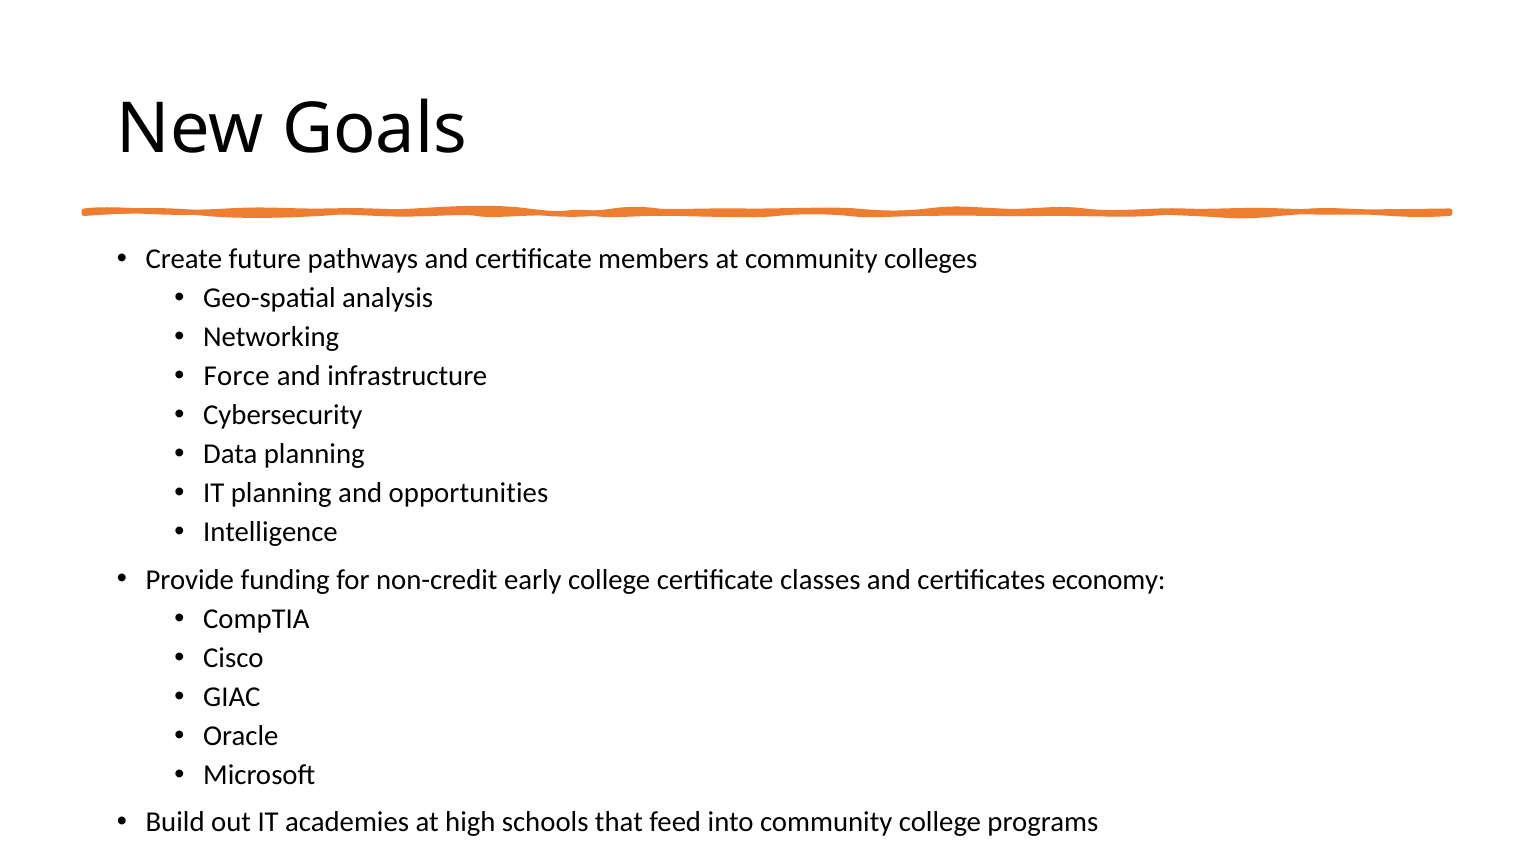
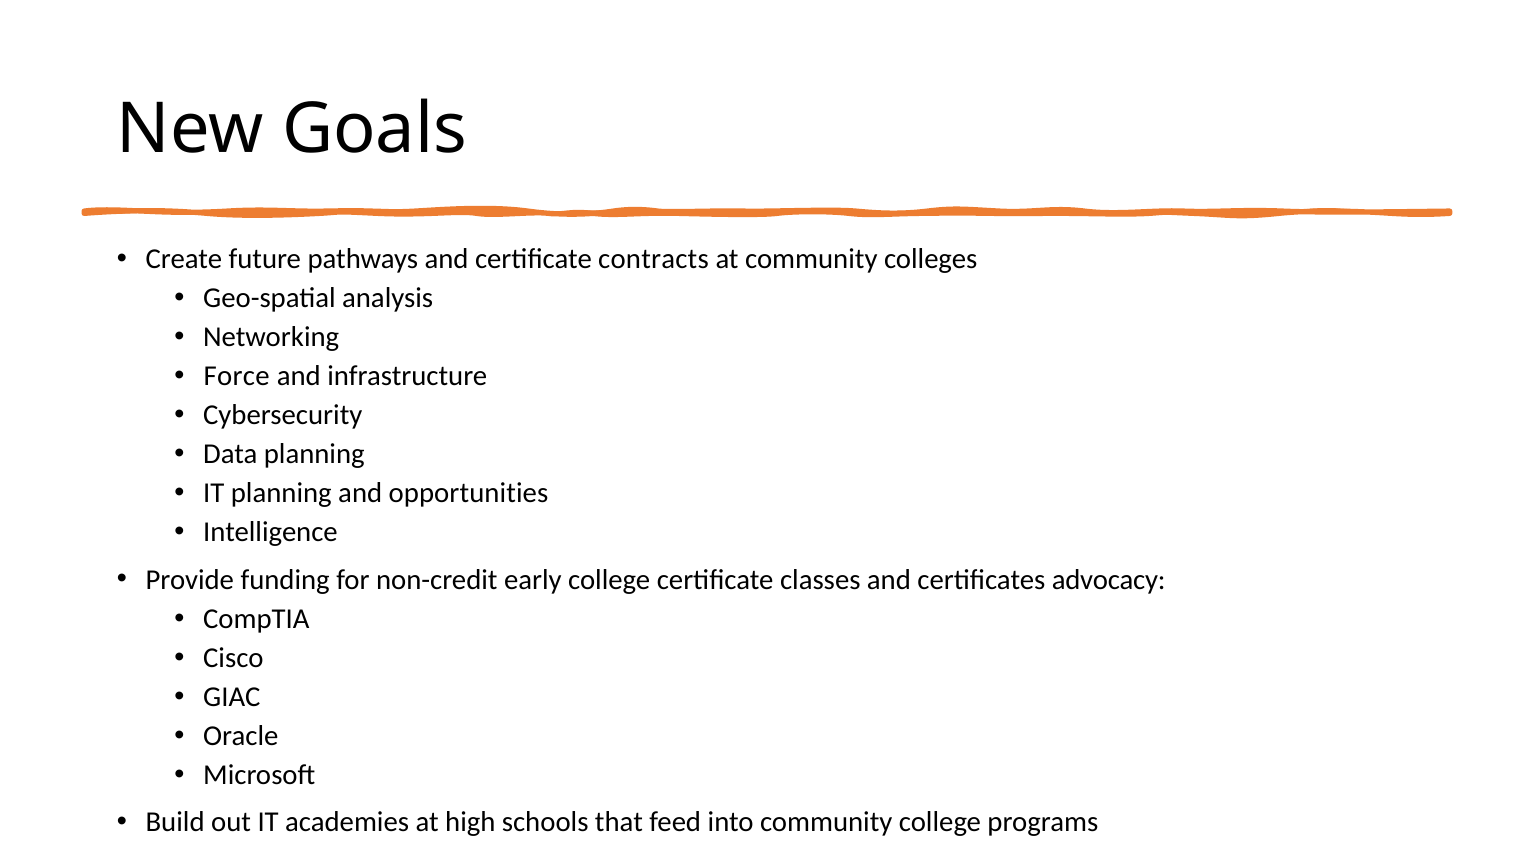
members: members -> contracts (653, 259)
economy: economy -> advocacy (1109, 579)
